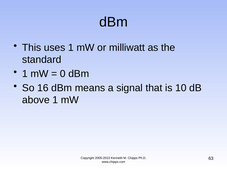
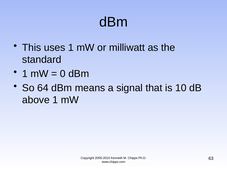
16: 16 -> 64 (43, 88)
